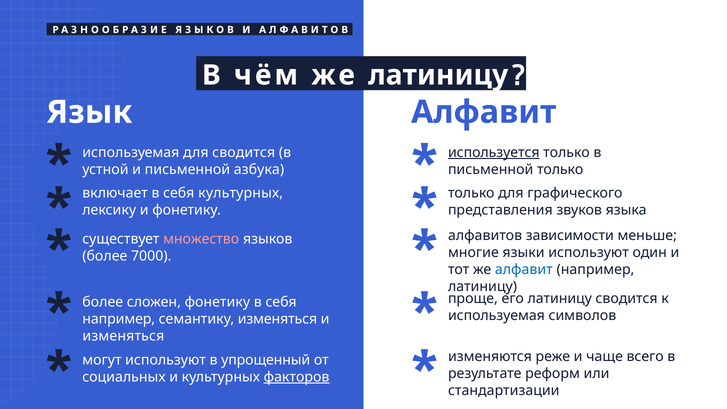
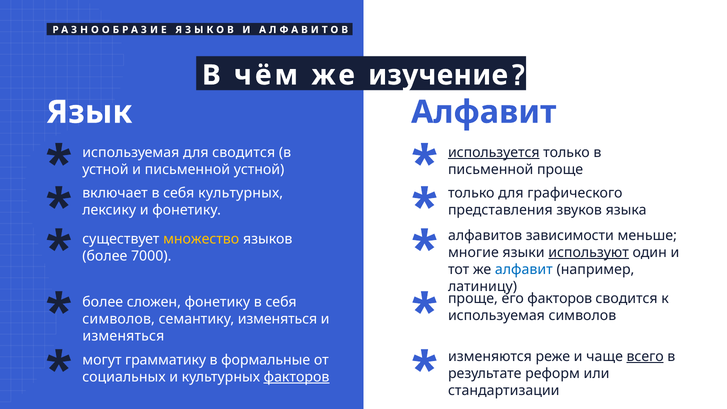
же латиницу: латиницу -> изучение (438, 75)
письменной азбука: азбука -> устной (259, 169)
письменной только: только -> проще (560, 169)
множество colour: pink -> yellow (201, 239)
используют underline: none -> present (589, 253)
его латиницу: латиницу -> факторов (560, 298)
например: например -> символов (119, 319)
всего underline: none -> present (645, 356)
могут используют: используют -> грамматику (166, 360)
упрощенный: упрощенный -> формальные (266, 360)
